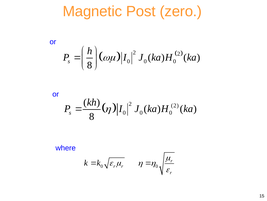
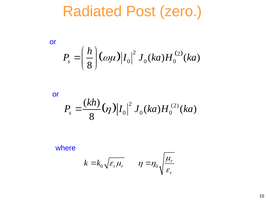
Magnetic: Magnetic -> Radiated (92, 11)
